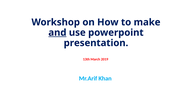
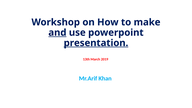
presentation underline: none -> present (96, 43)
